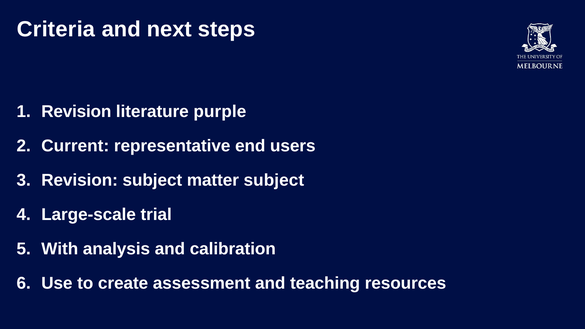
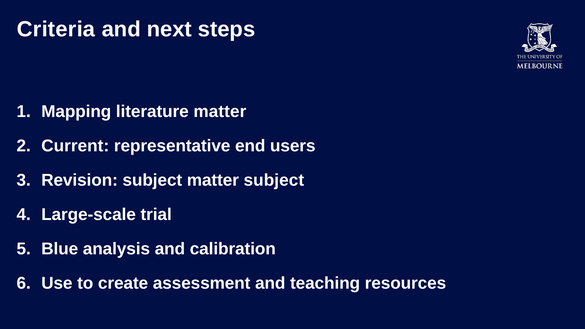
Revision: Revision -> Mapping (76, 111)
literature purple: purple -> matter (220, 111)
With: With -> Blue (60, 249)
